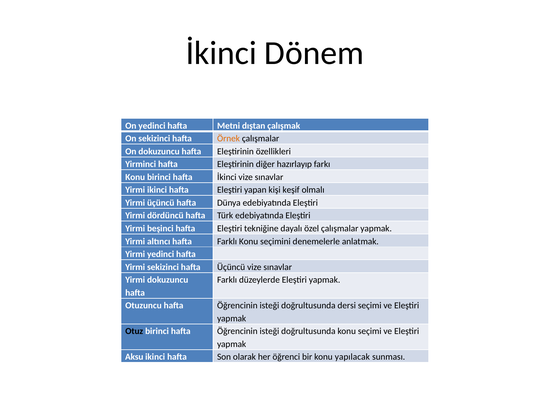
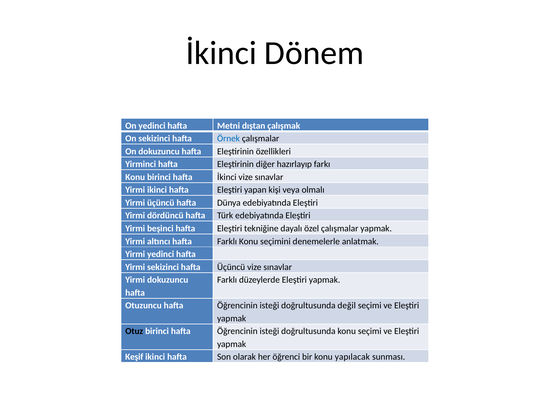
Örnek colour: orange -> blue (229, 139)
keşif: keşif -> veya (291, 190)
dersi: dersi -> değil (347, 306)
Aksu: Aksu -> Keşif (134, 357)
